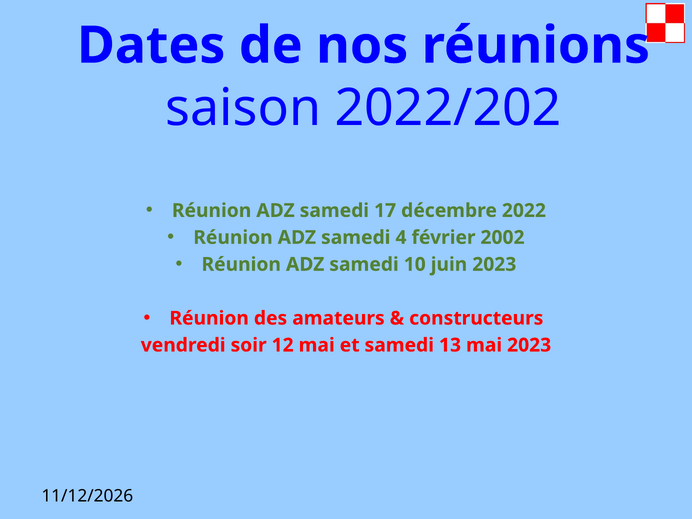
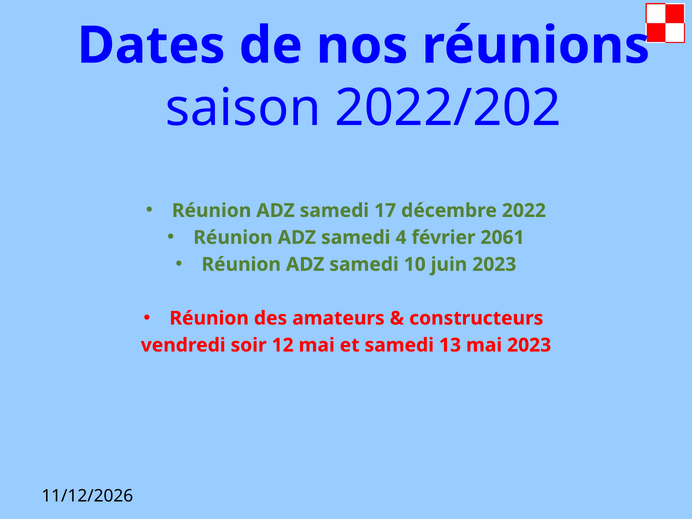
2002: 2002 -> 2061 (503, 238)
